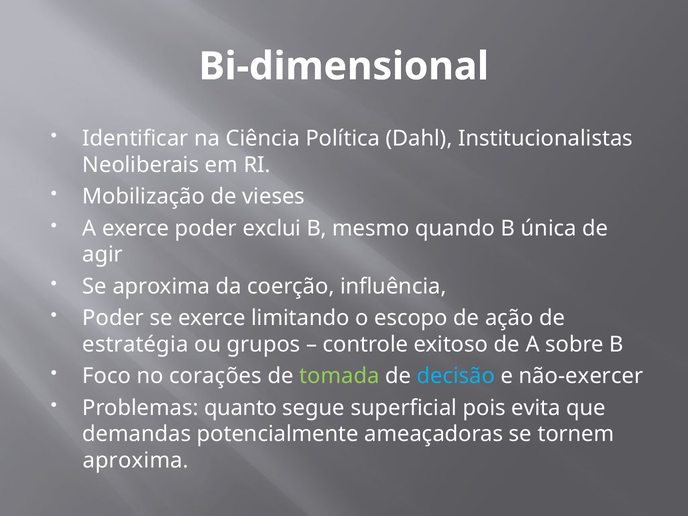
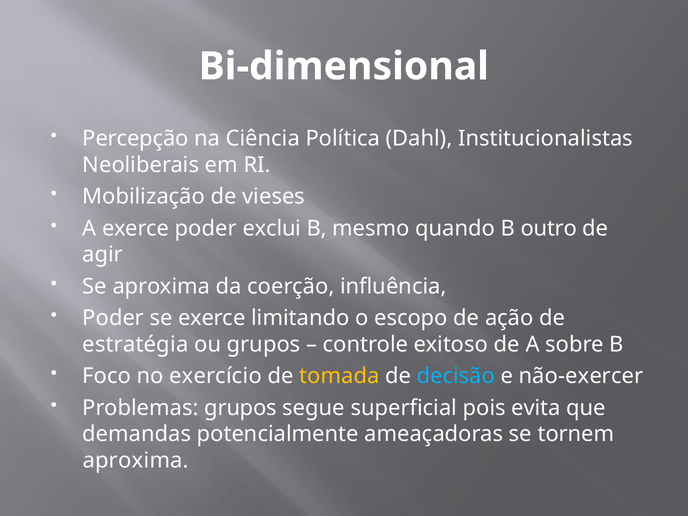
Identificar: Identificar -> Percepção (136, 139)
única: única -> outro (549, 228)
corações: corações -> exercício (216, 376)
tomada colour: light green -> yellow (339, 376)
Problemas quanto: quanto -> grupos (241, 408)
